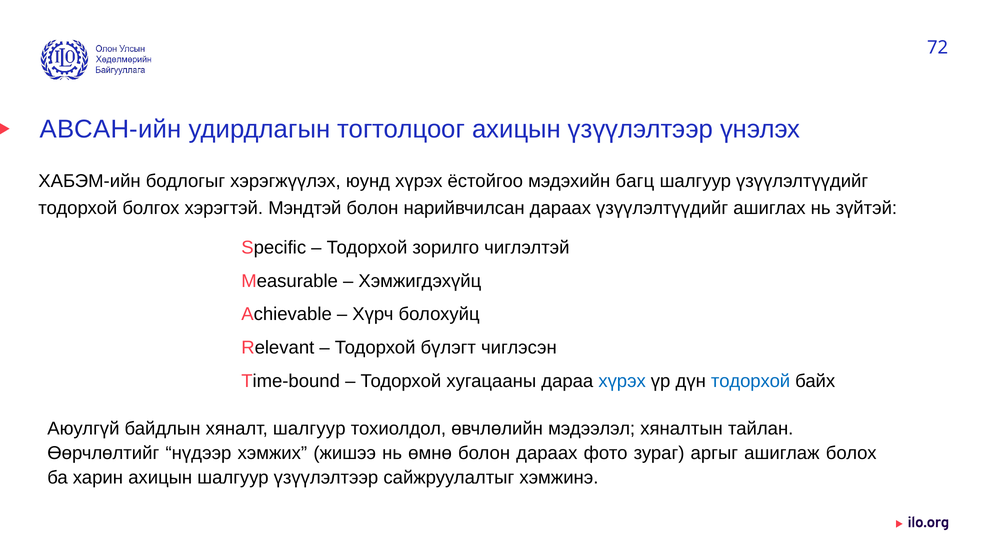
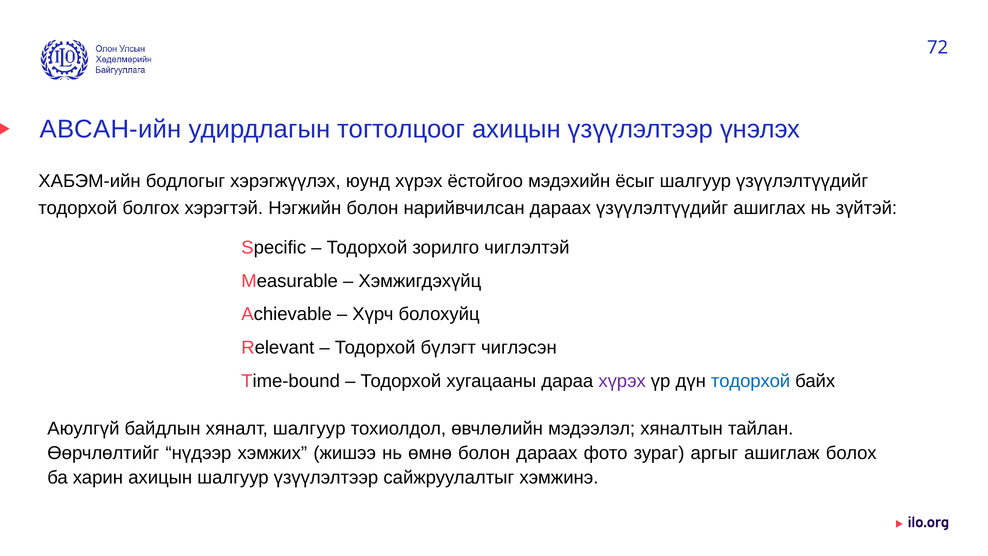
багц: багц -> ёсыг (635, 181)
Мэндтэй: Мэндтэй -> Нэгжийн (305, 208)
хүрэх colour: blue -> purple (622, 381)
